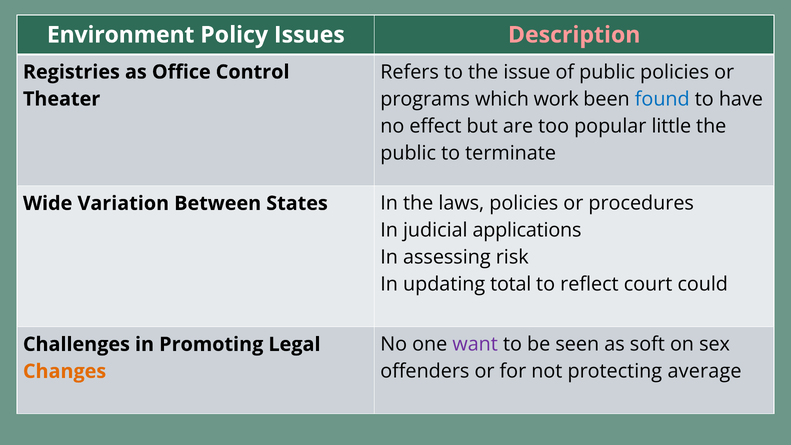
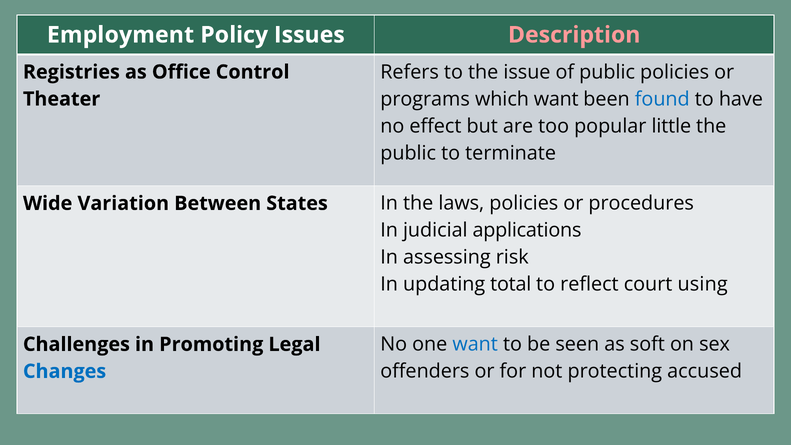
Environment: Environment -> Employment (120, 35)
which work: work -> want (556, 99)
could: could -> using (703, 284)
want colour: purple -> blue (475, 344)
Changes colour: orange -> blue (65, 371)
average: average -> accused (705, 371)
